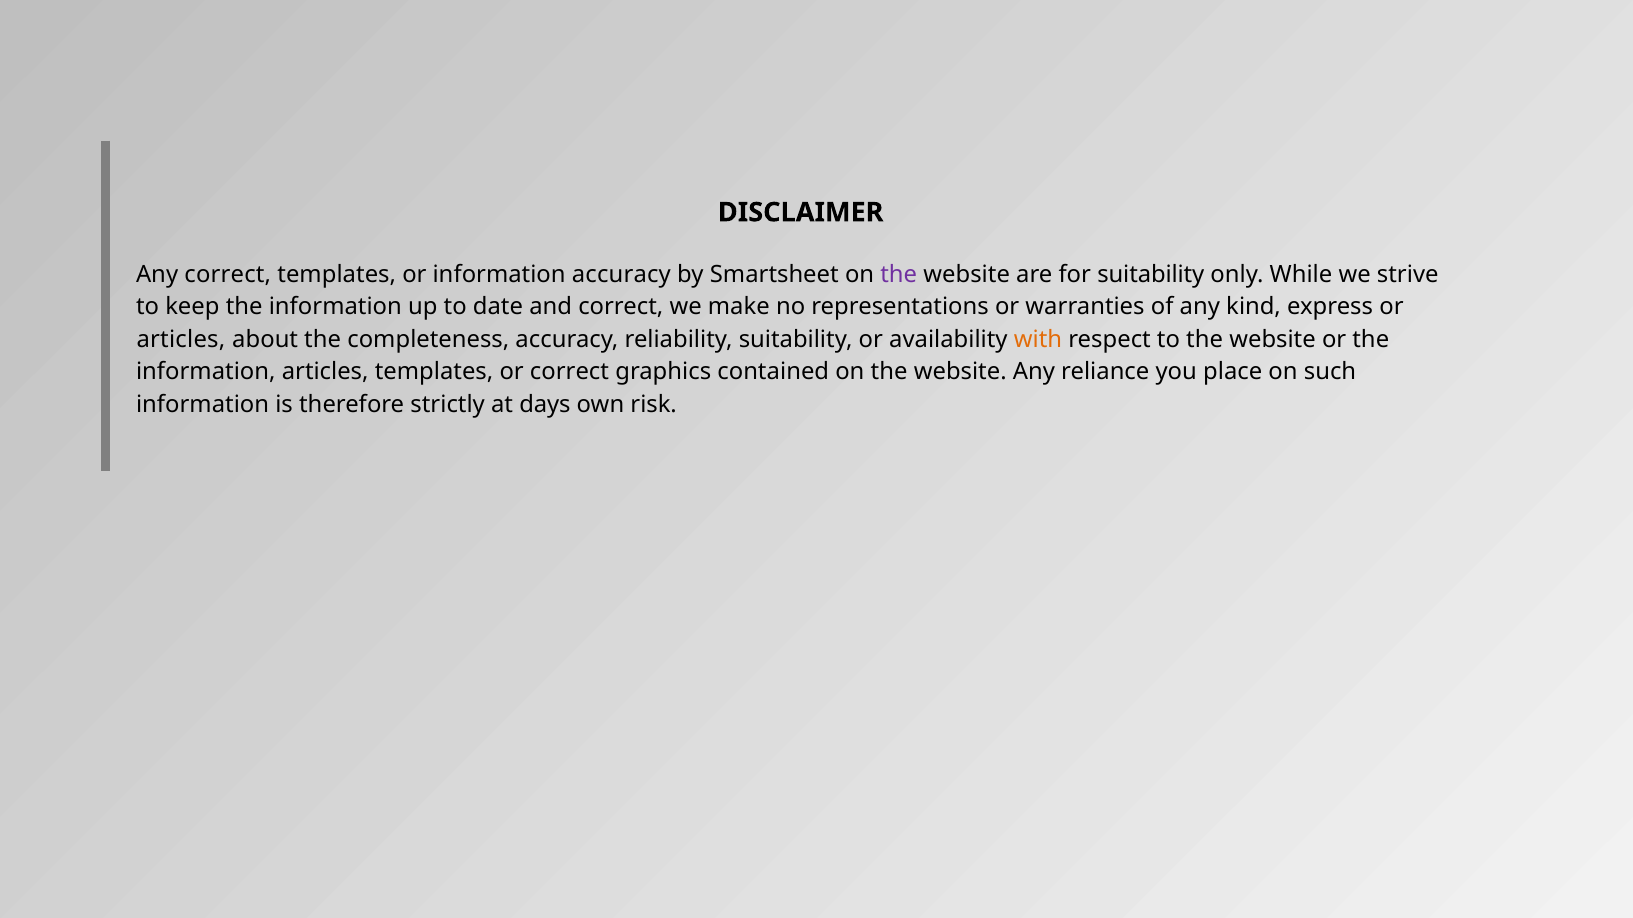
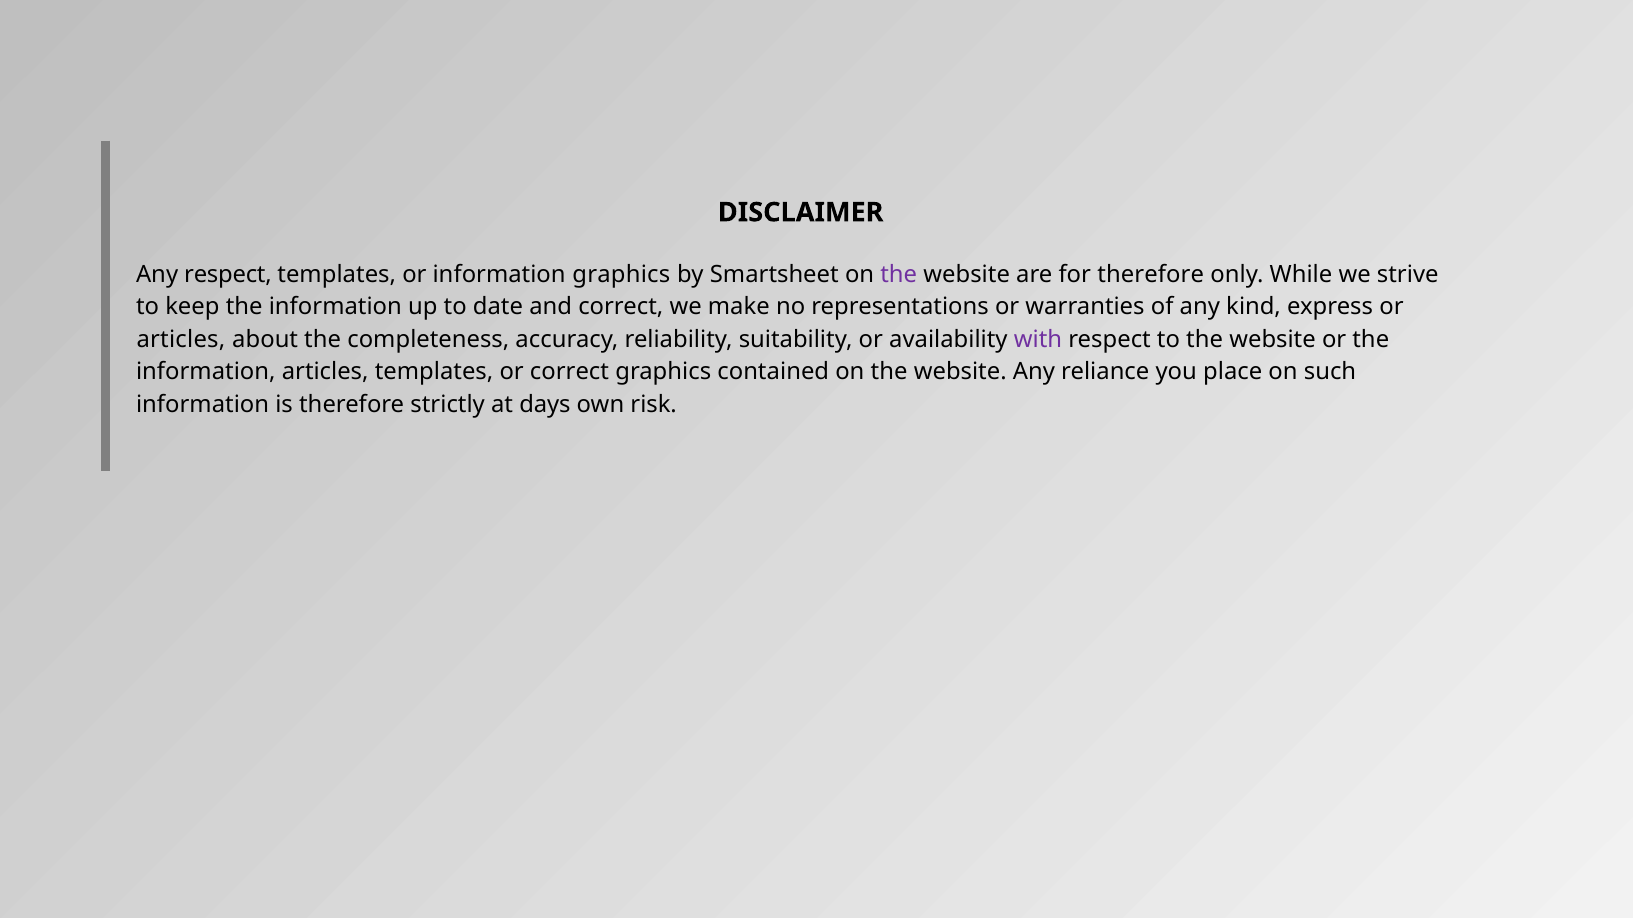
Any correct: correct -> respect (228, 275)
information accuracy: accuracy -> graphics (621, 275)
for suitability: suitability -> therefore (1151, 275)
with colour: orange -> purple (1038, 340)
